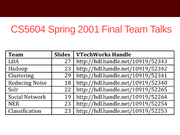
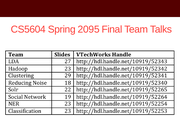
2001: 2001 -> 2095 (89, 29)
